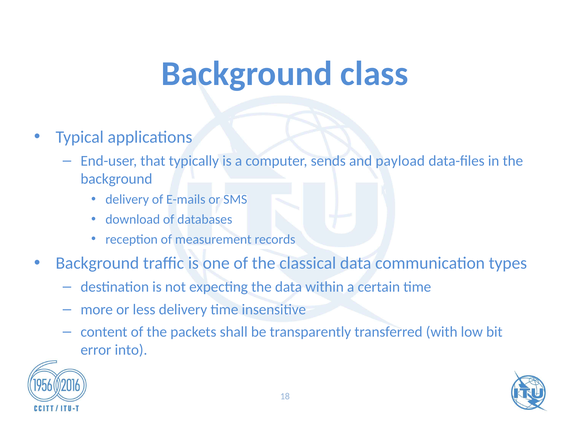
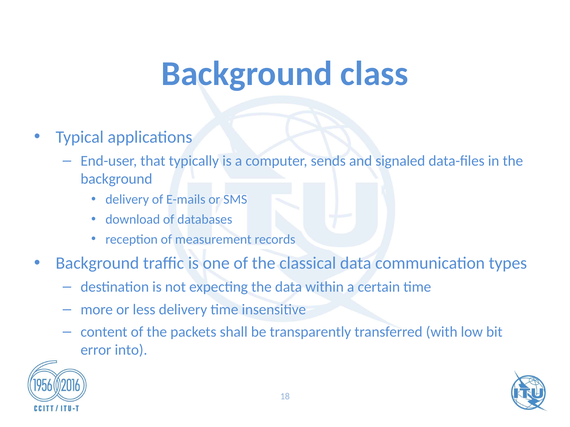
payload: payload -> signaled (400, 161)
